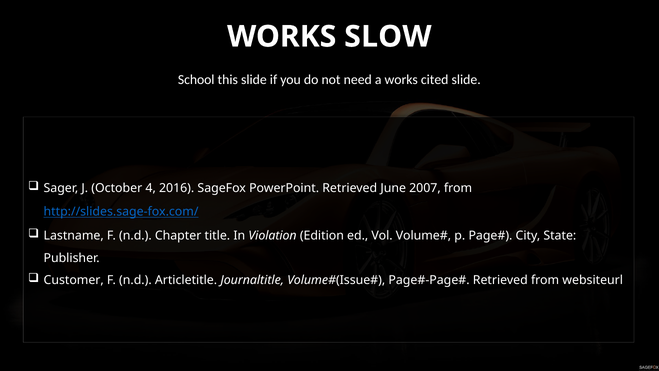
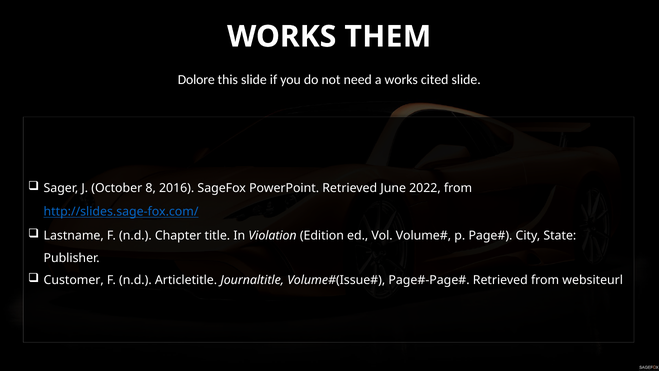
SLOW: SLOW -> THEM (388, 37)
School: School -> Dolore (196, 80)
4: 4 -> 8 (151, 188)
2007: 2007 -> 2022 (425, 188)
